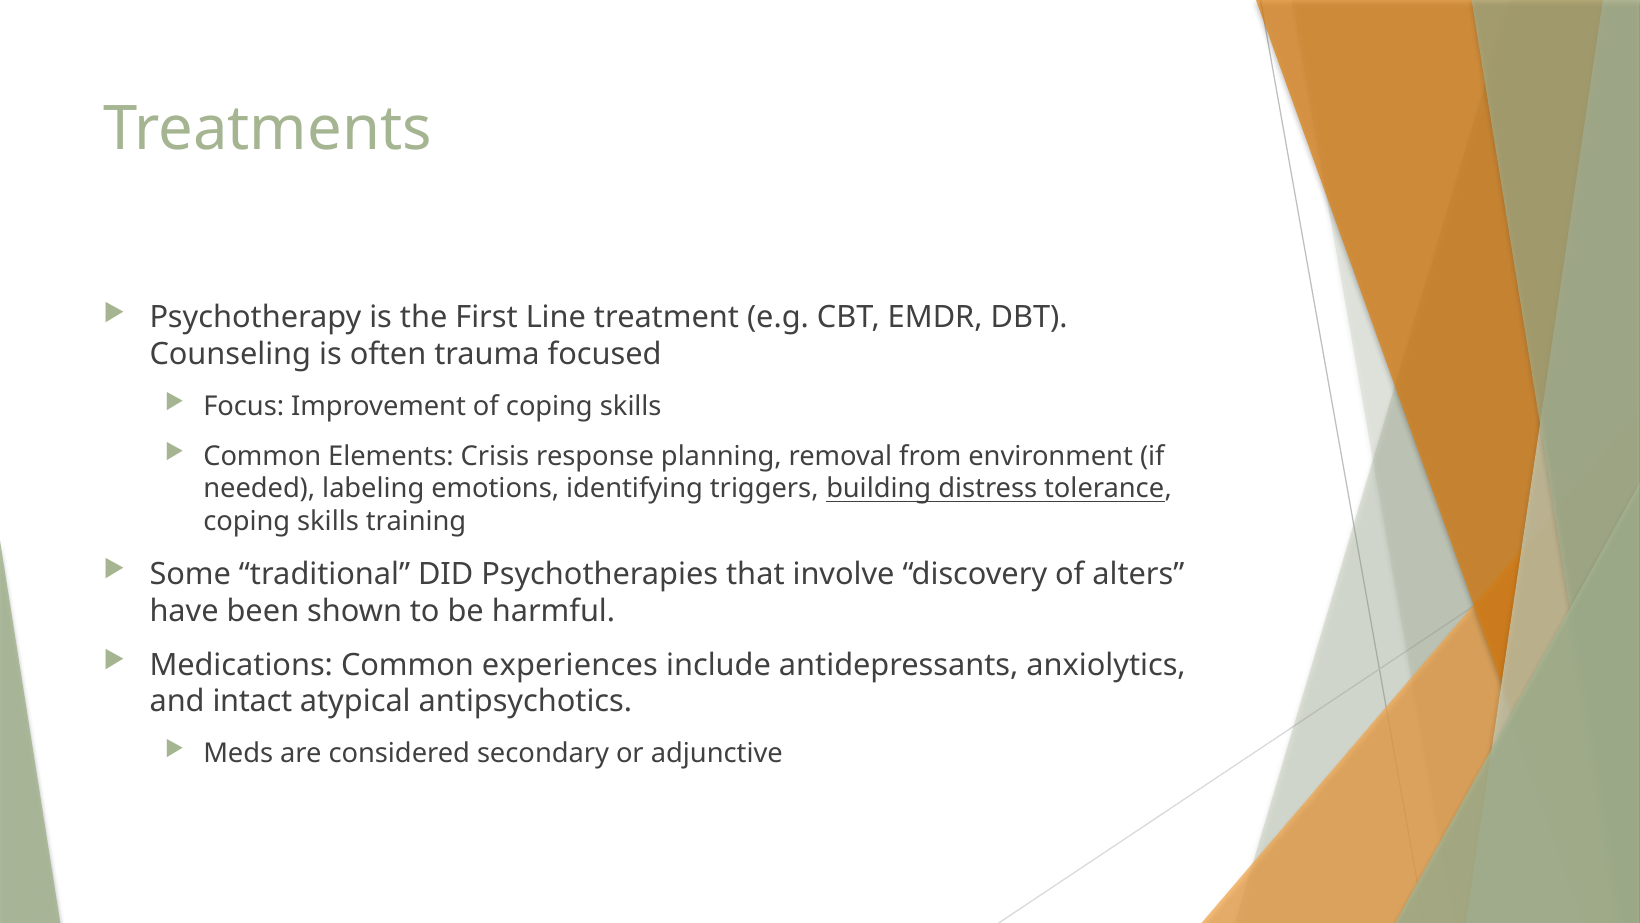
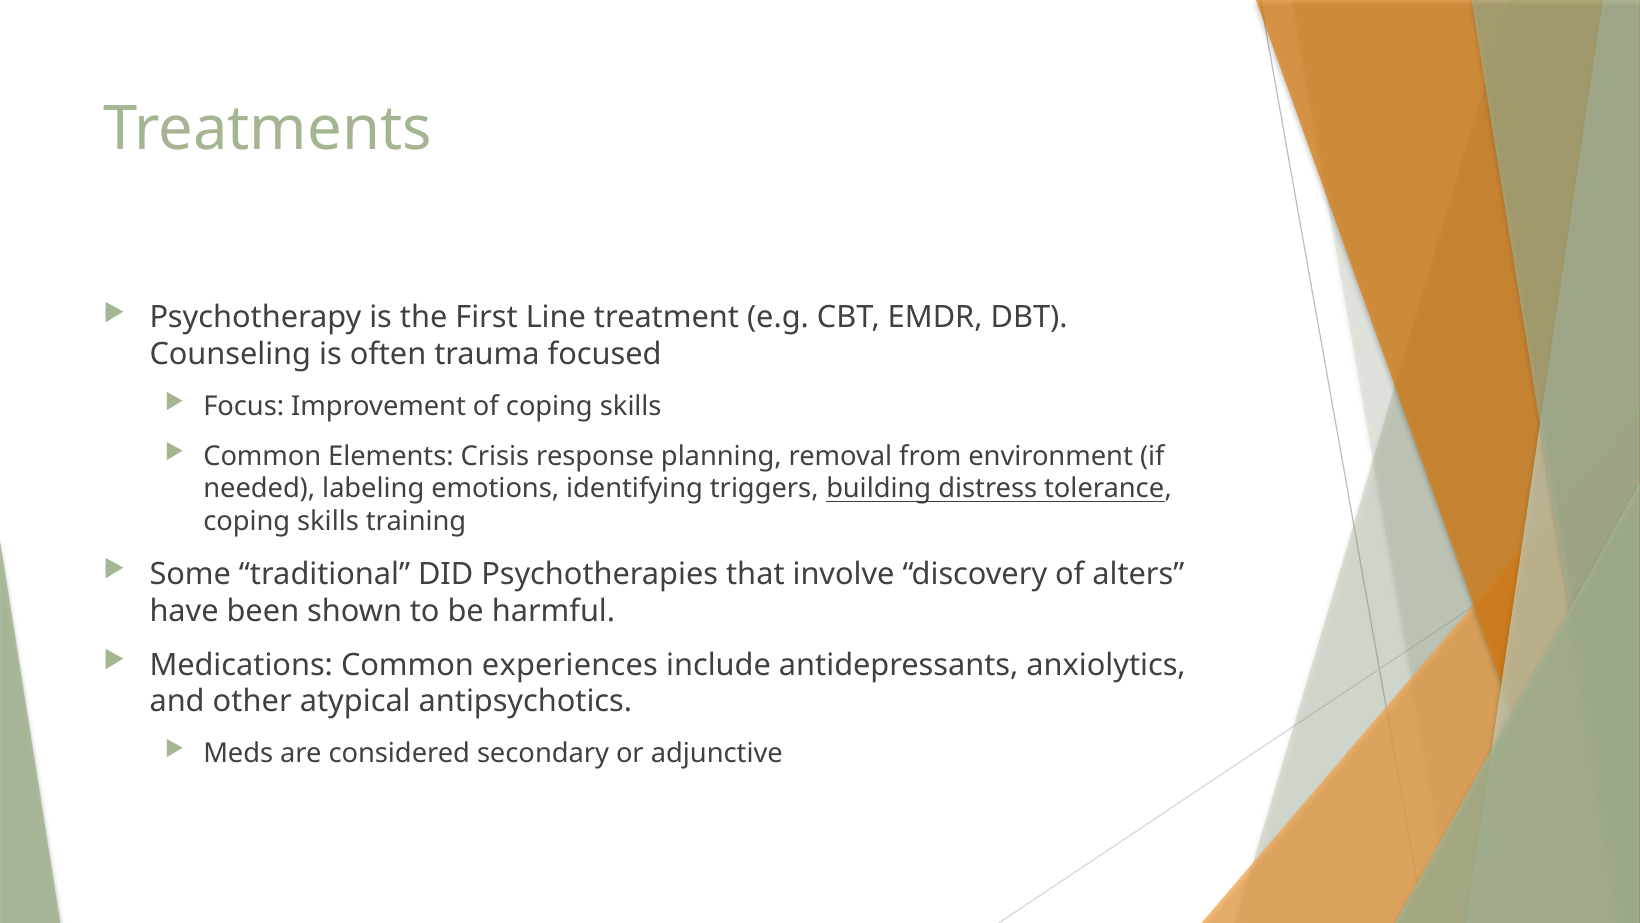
intact: intact -> other (252, 701)
